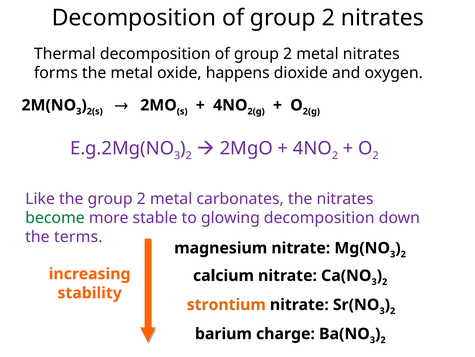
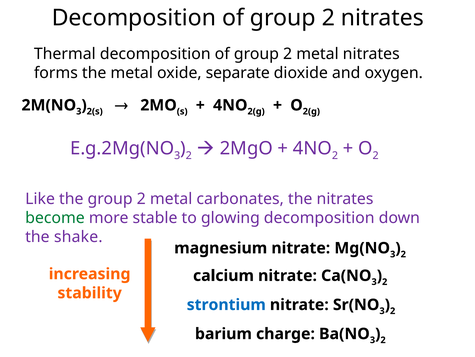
happens: happens -> separate (238, 73)
terms: terms -> shake (78, 237)
strontium colour: orange -> blue (226, 304)
